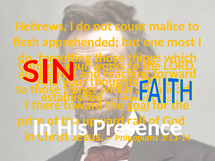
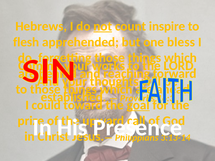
not underline: none -> present (103, 26)
malice: malice -> inspire (167, 26)
most: most -> bless (181, 42)
there: there -> could (46, 105)
